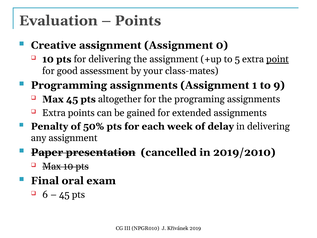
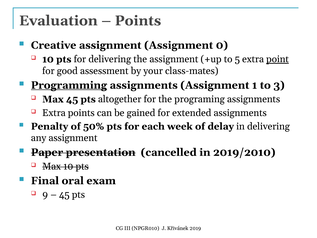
Programming underline: none -> present (69, 85)
9: 9 -> 3 (279, 85)
6: 6 -> 9 (45, 195)
